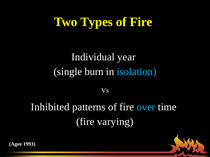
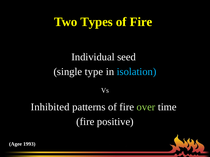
year: year -> seed (127, 57)
burn: burn -> type (94, 72)
over colour: light blue -> light green (146, 107)
varying: varying -> positive (115, 122)
